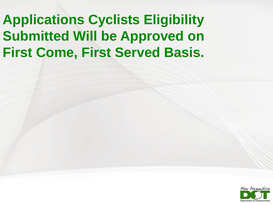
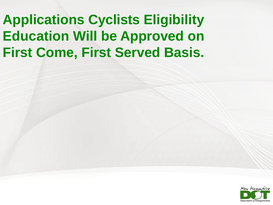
Submitted: Submitted -> Education (36, 36)
